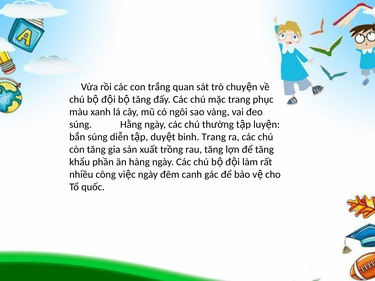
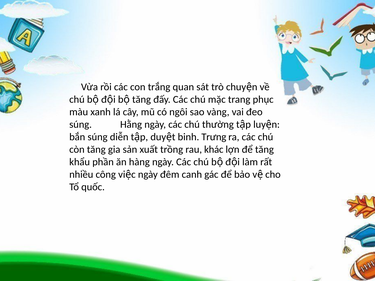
binh Trang: Trang -> Trưng (214, 137)
rau tăng: tăng -> khác (214, 149)
